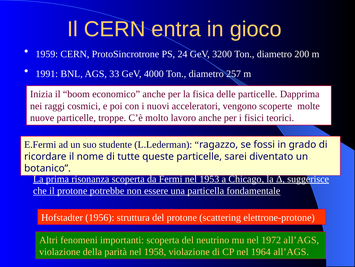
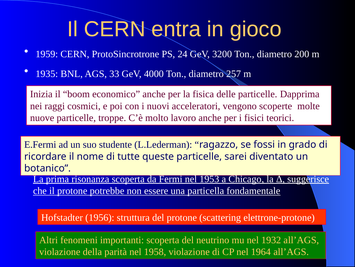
1991: 1991 -> 1935 (47, 74)
1972: 1972 -> 1932 (271, 239)
